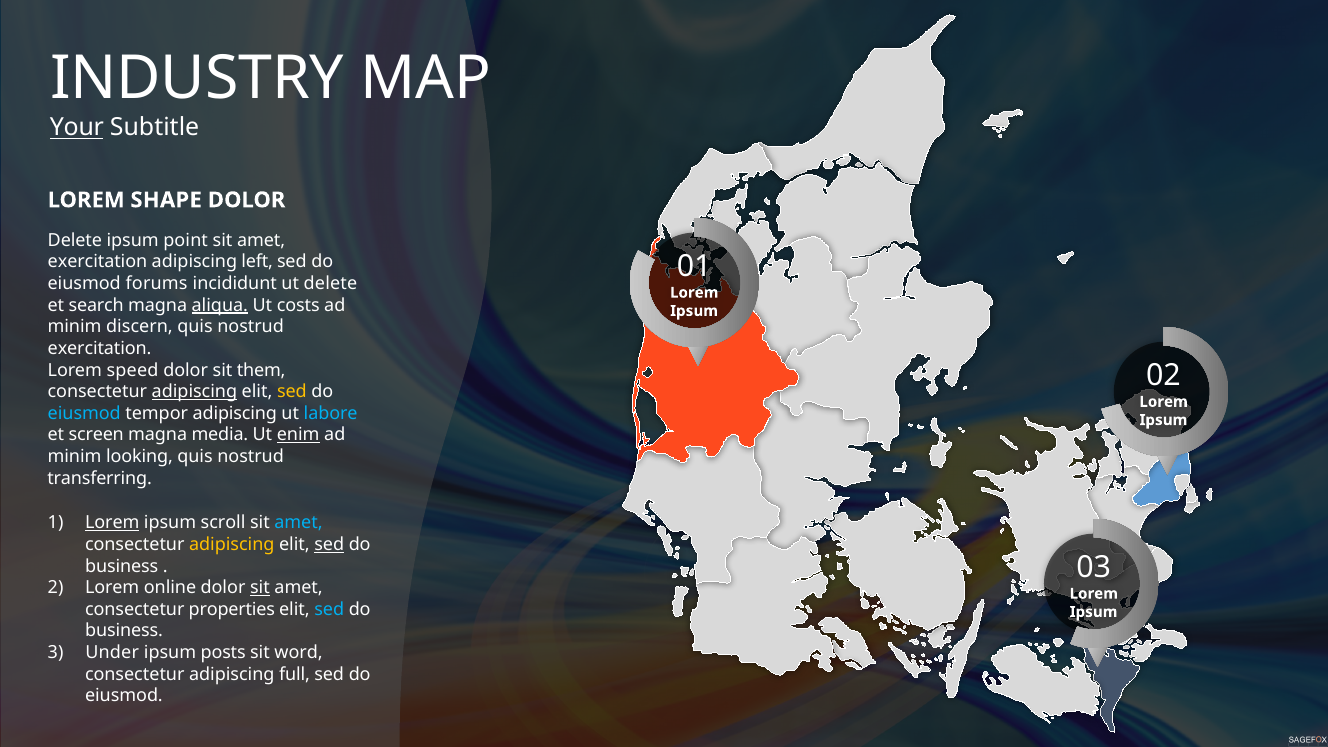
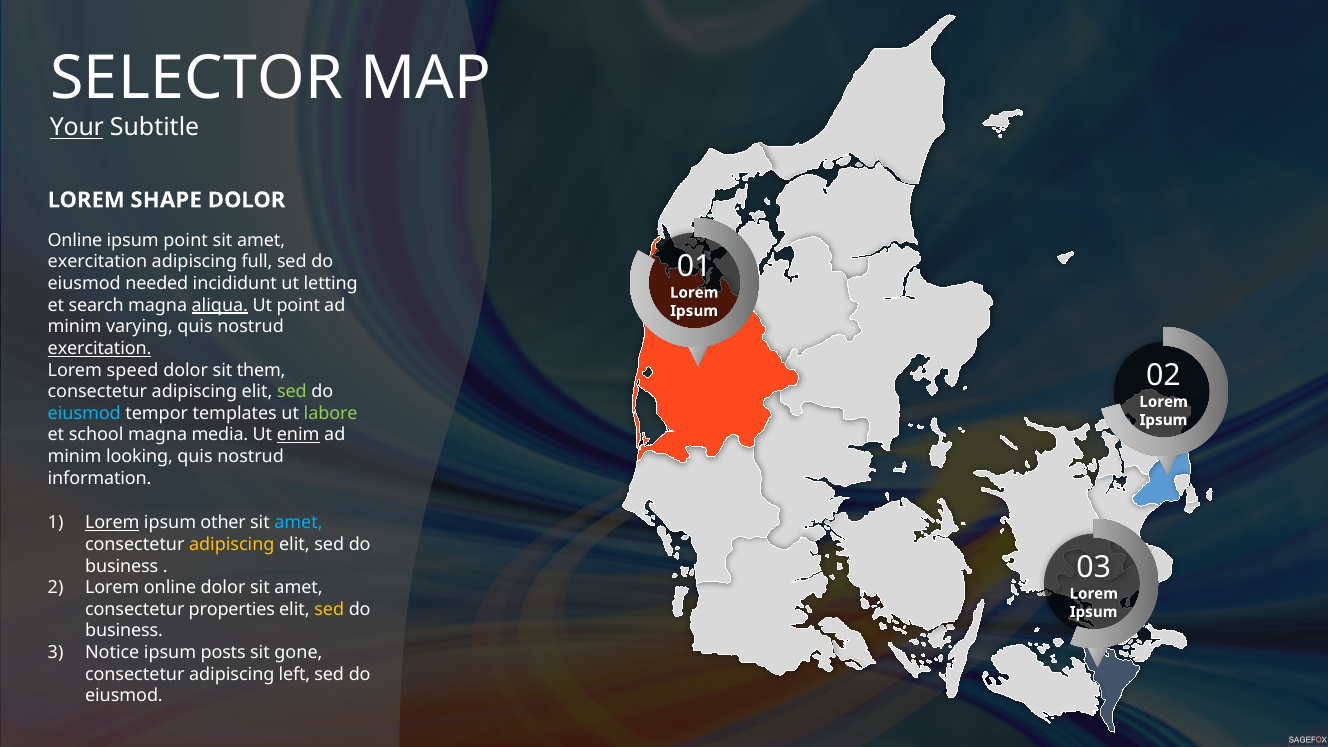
INDUSTRY: INDUSTRY -> SELECTOR (197, 79)
Delete: Delete -> Online (75, 240)
left: left -> full (257, 262)
forums: forums -> needed (157, 284)
ut delete: delete -> letting (331, 284)
Ut costs: costs -> point (298, 305)
discern: discern -> varying (139, 327)
exercitation underline: none -> present (100, 348)
adipiscing underline: present -> none (194, 392)
sed colour: yellow -> light green (292, 392)
tempor adipiscing: adipiscing -> templates (235, 413)
labore colour: light blue -> light green (331, 413)
screen: screen -> school (96, 435)
transferring: transferring -> information (100, 478)
scroll: scroll -> other (223, 523)
sed underline: present -> none (329, 545)
sit underline: present -> none (260, 588)
sed colour: light blue -> yellow (329, 609)
Under: Under -> Notice (112, 653)
word: word -> gone (298, 653)
full: full -> left (294, 674)
